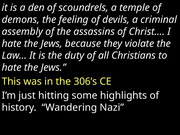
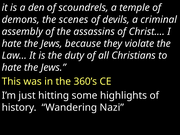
feeling: feeling -> scenes (74, 20)
306’s: 306’s -> 360’s (85, 82)
